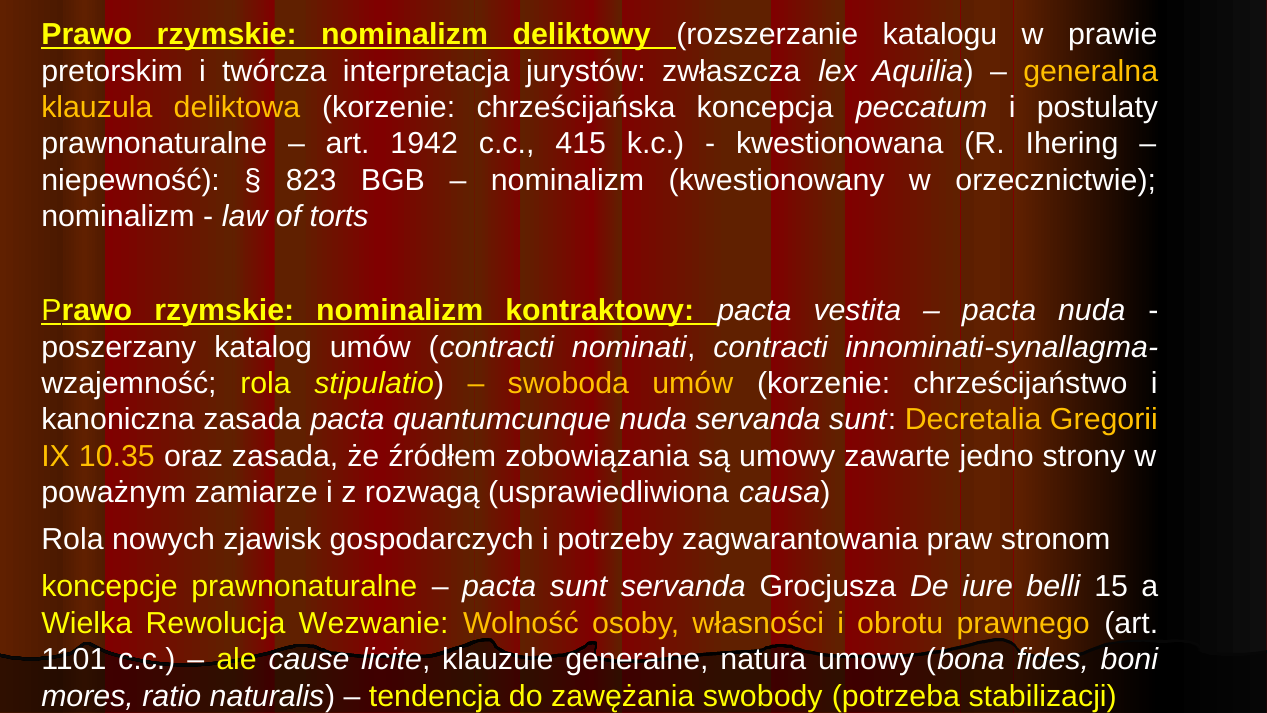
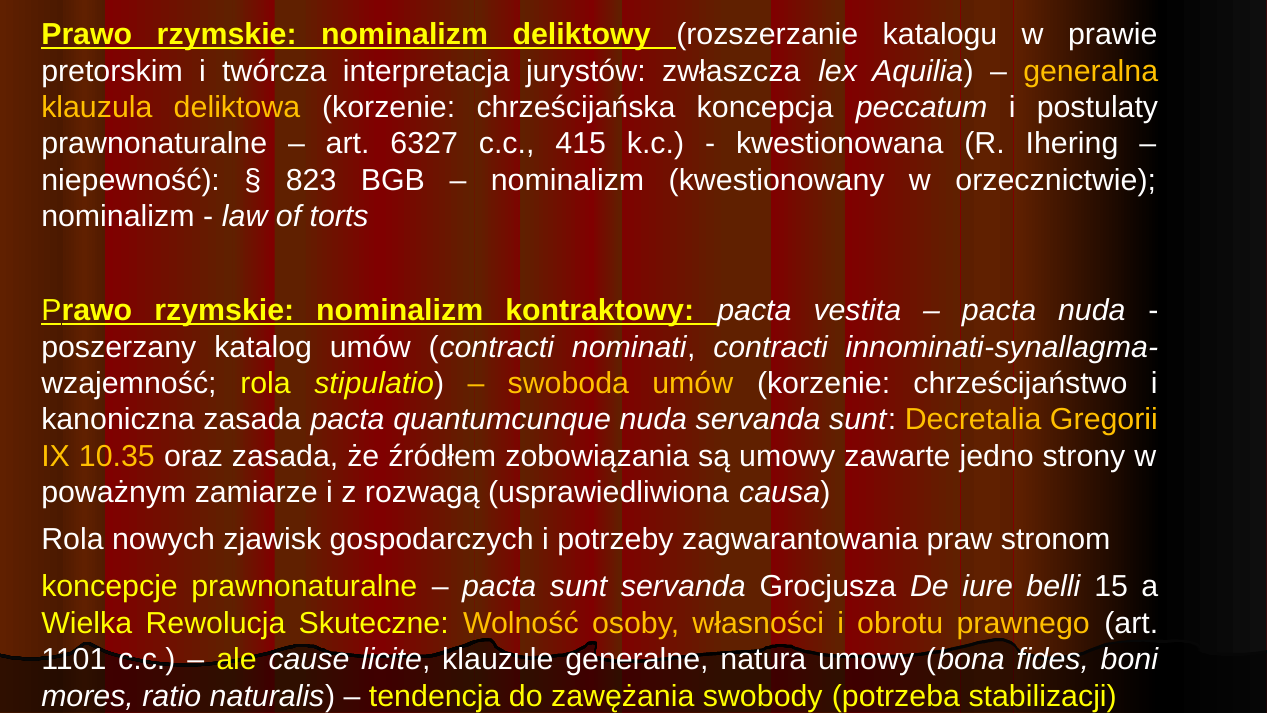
1942: 1942 -> 6327 (424, 144)
Wezwanie: Wezwanie -> Skuteczne (374, 623)
